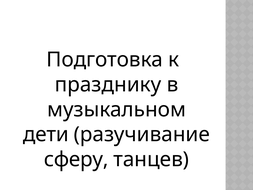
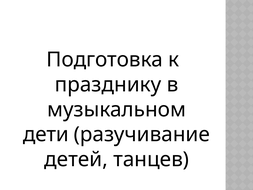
сферу: сферу -> детей (76, 159)
